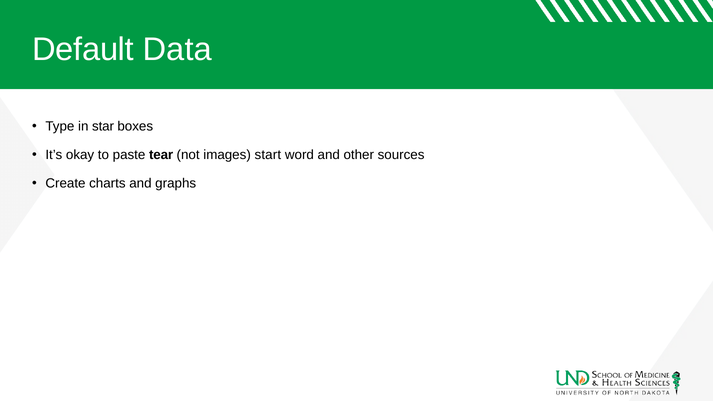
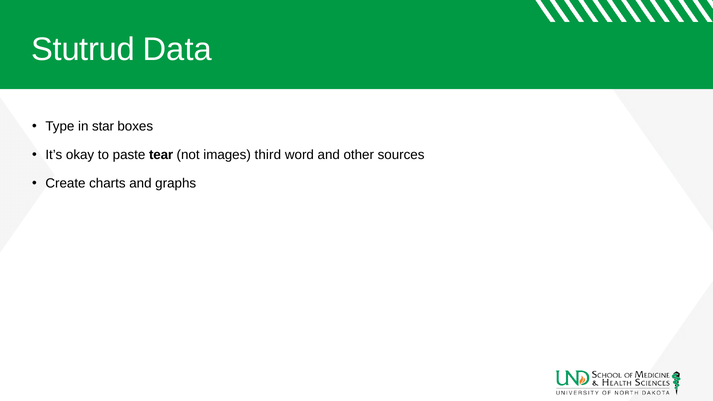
Default: Default -> Stutrud (83, 49)
start: start -> third (268, 155)
